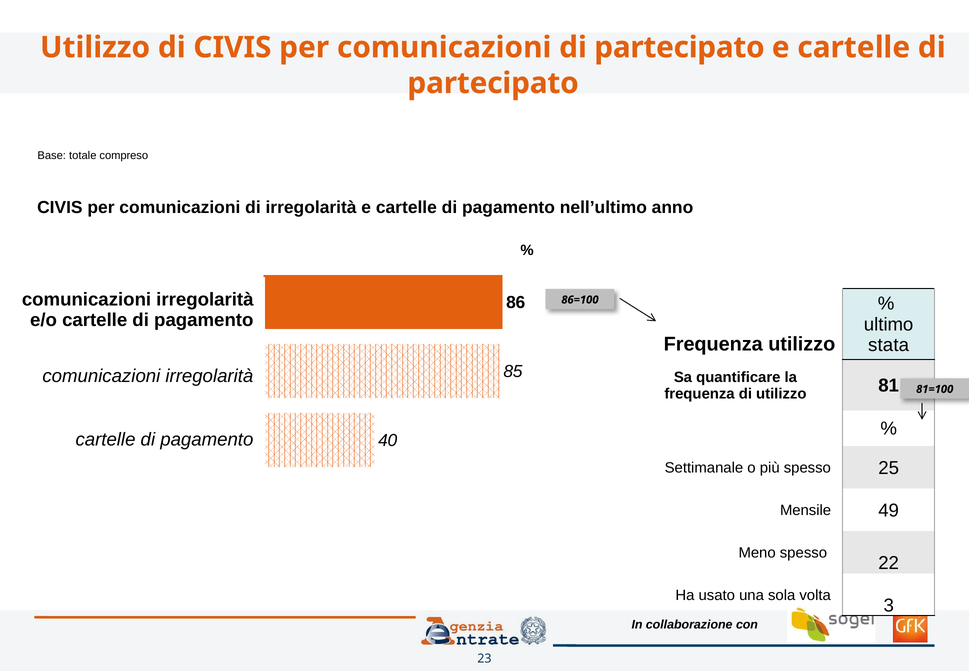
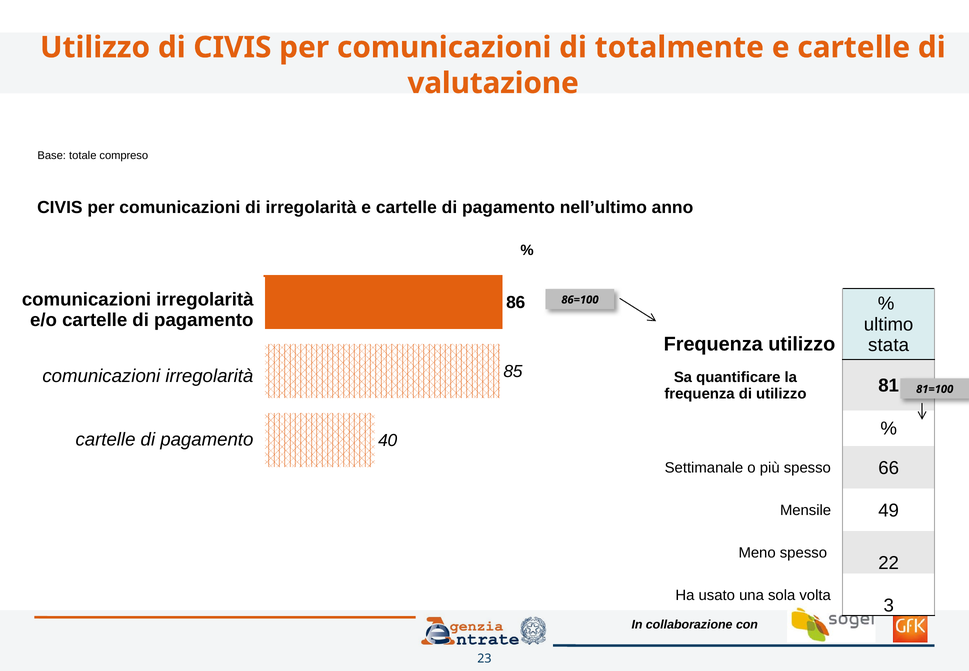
comunicazioni di partecipato: partecipato -> totalmente (679, 47)
partecipato: partecipato -> valutazione (493, 83)
25: 25 -> 66 (889, 468)
